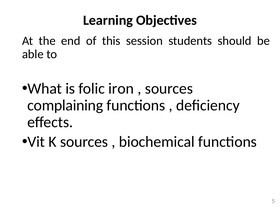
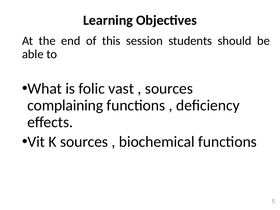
iron: iron -> vast (121, 89)
